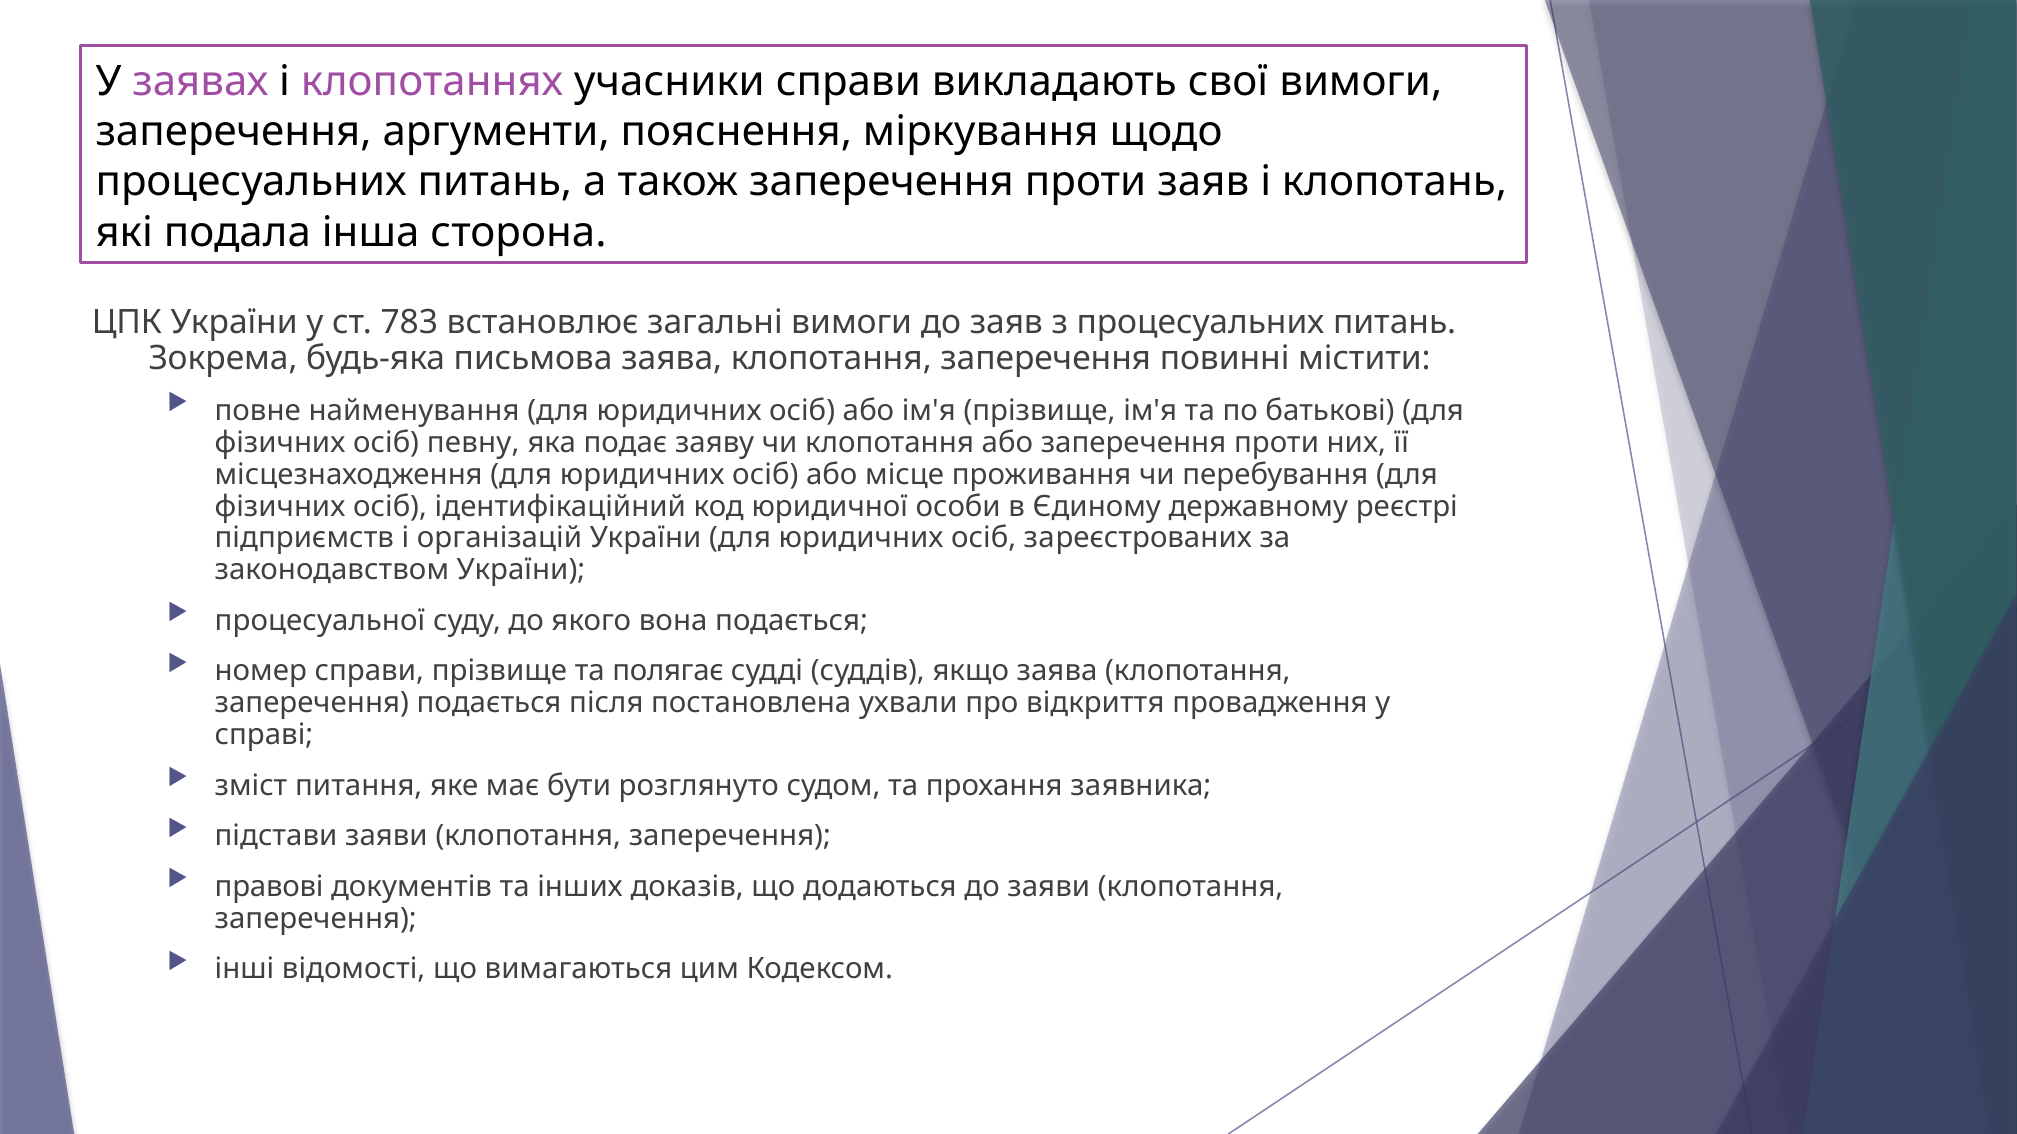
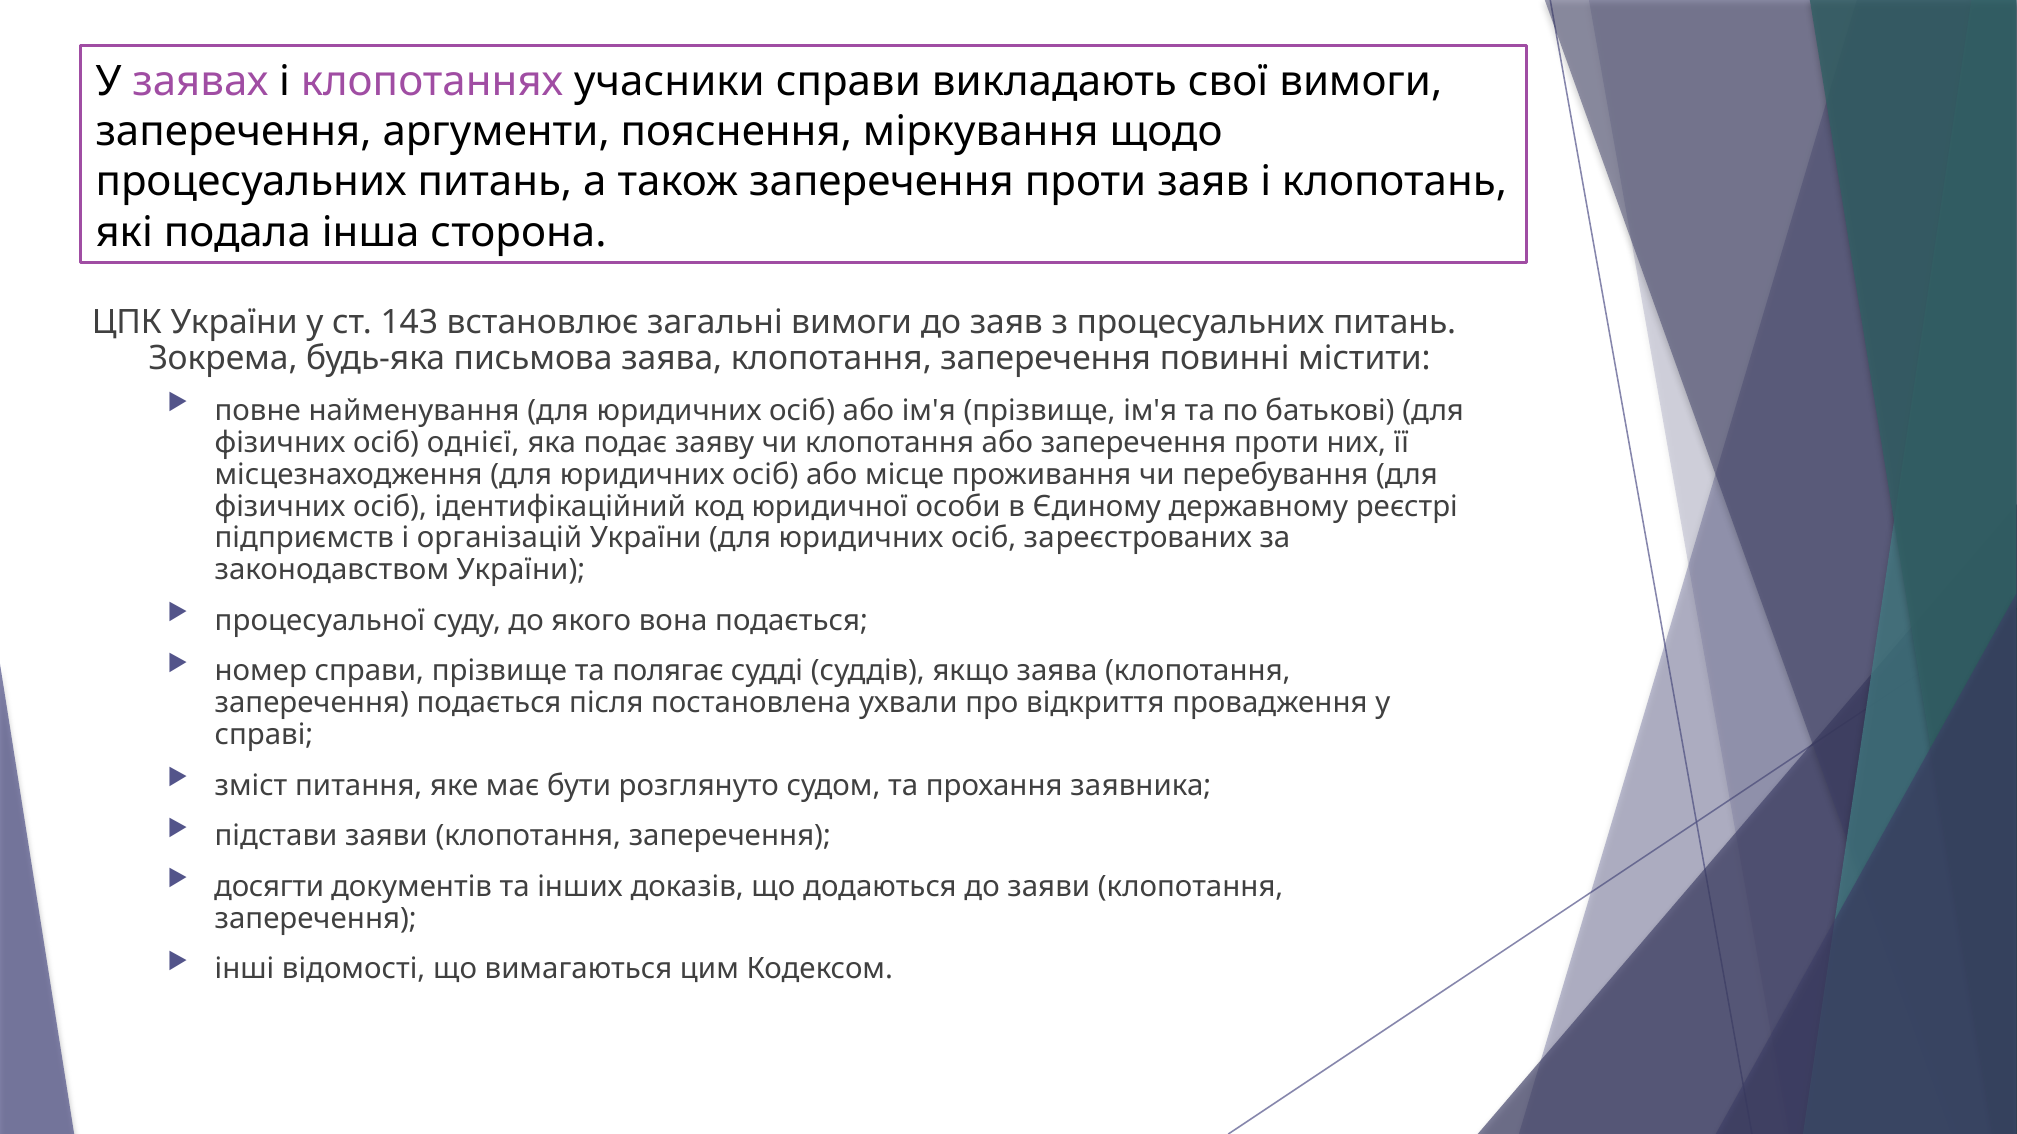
783: 783 -> 143 (409, 323)
певну: певну -> однієї (473, 443)
правові: правові -> досягти (269, 887)
